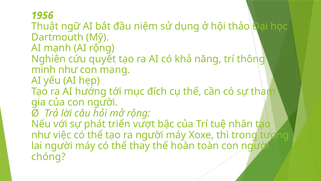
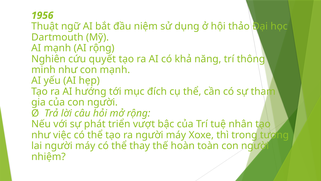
con mang: mang -> mạnh (115, 70)
chóng: chóng -> nhiệm (48, 156)
